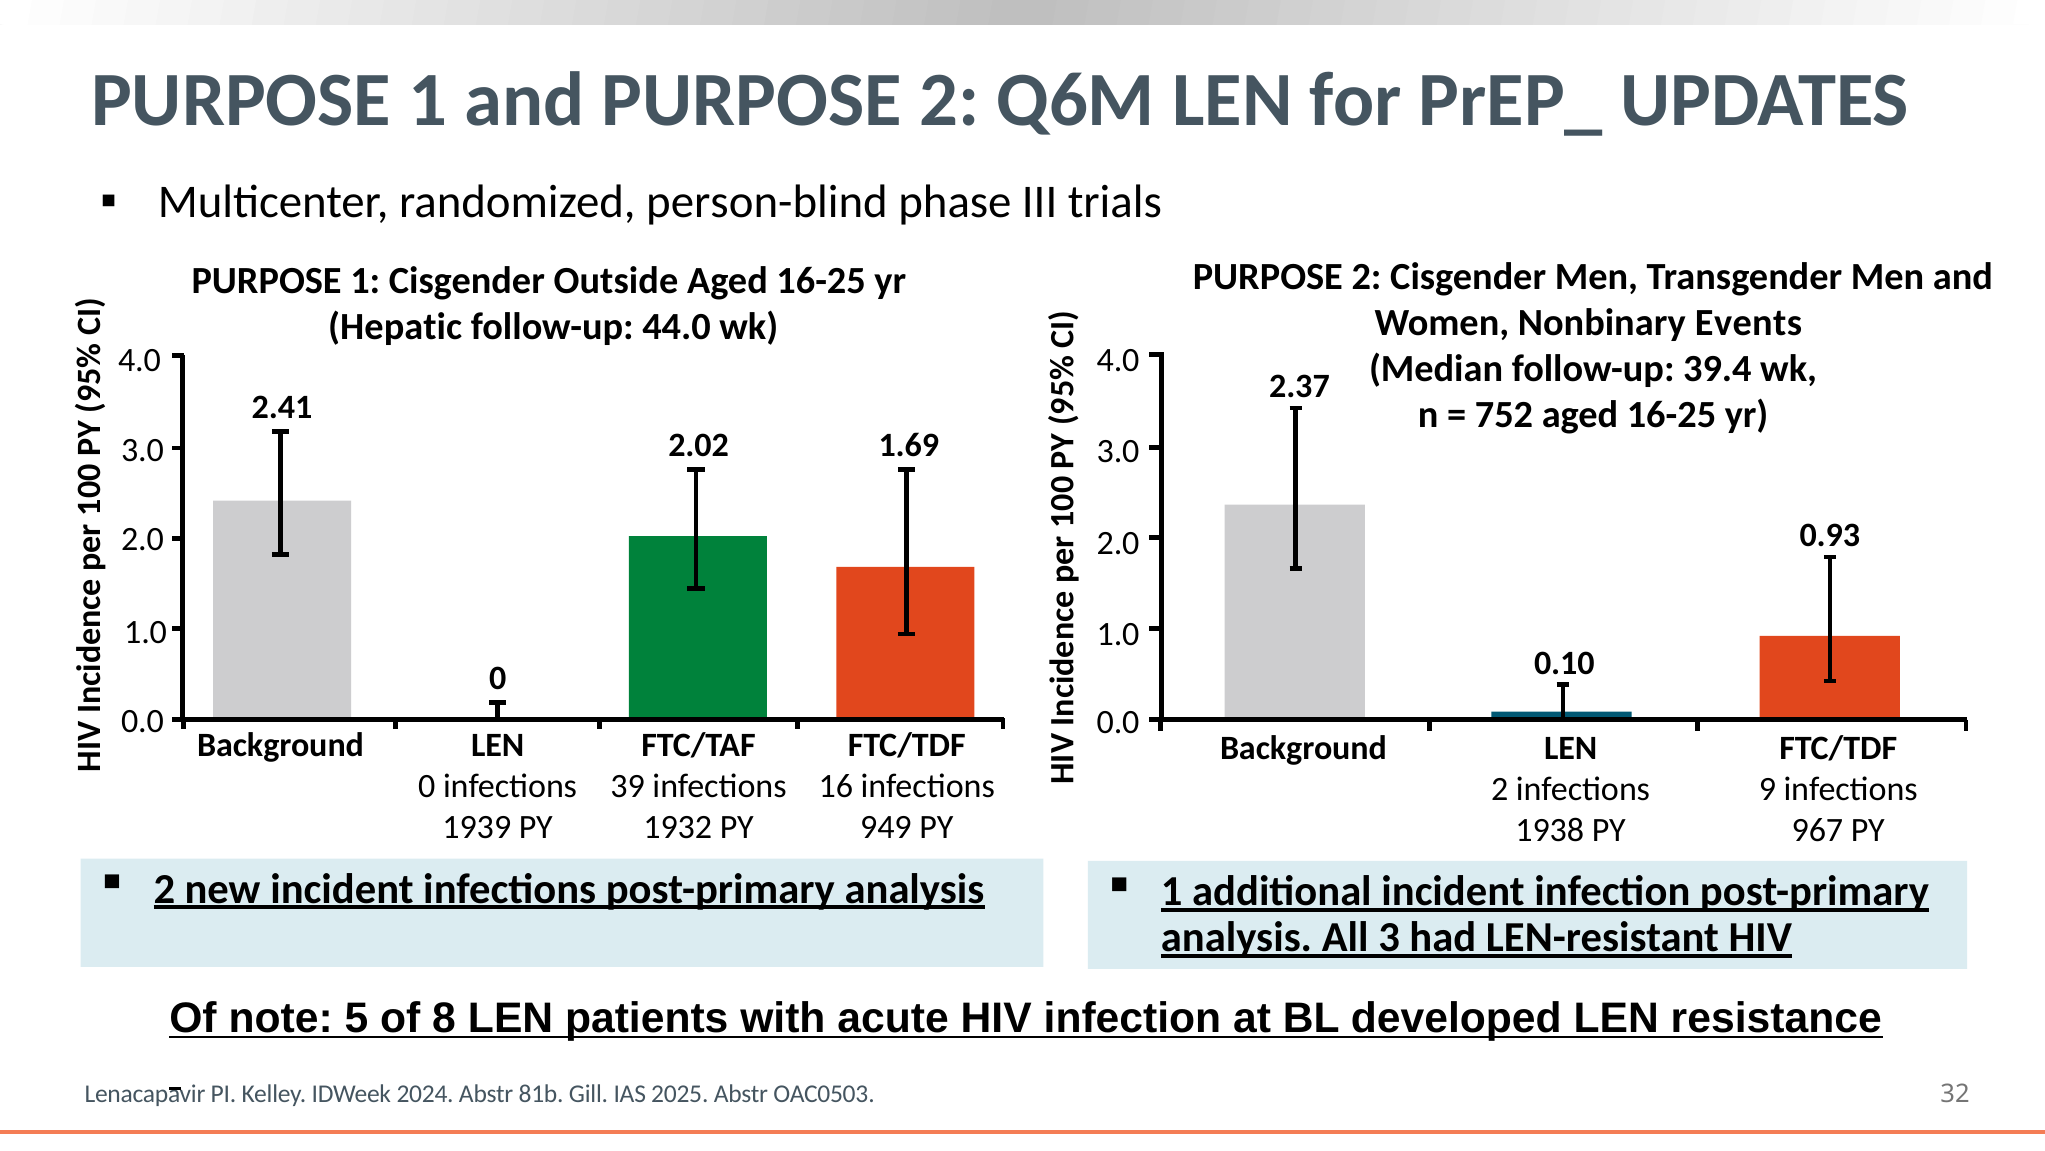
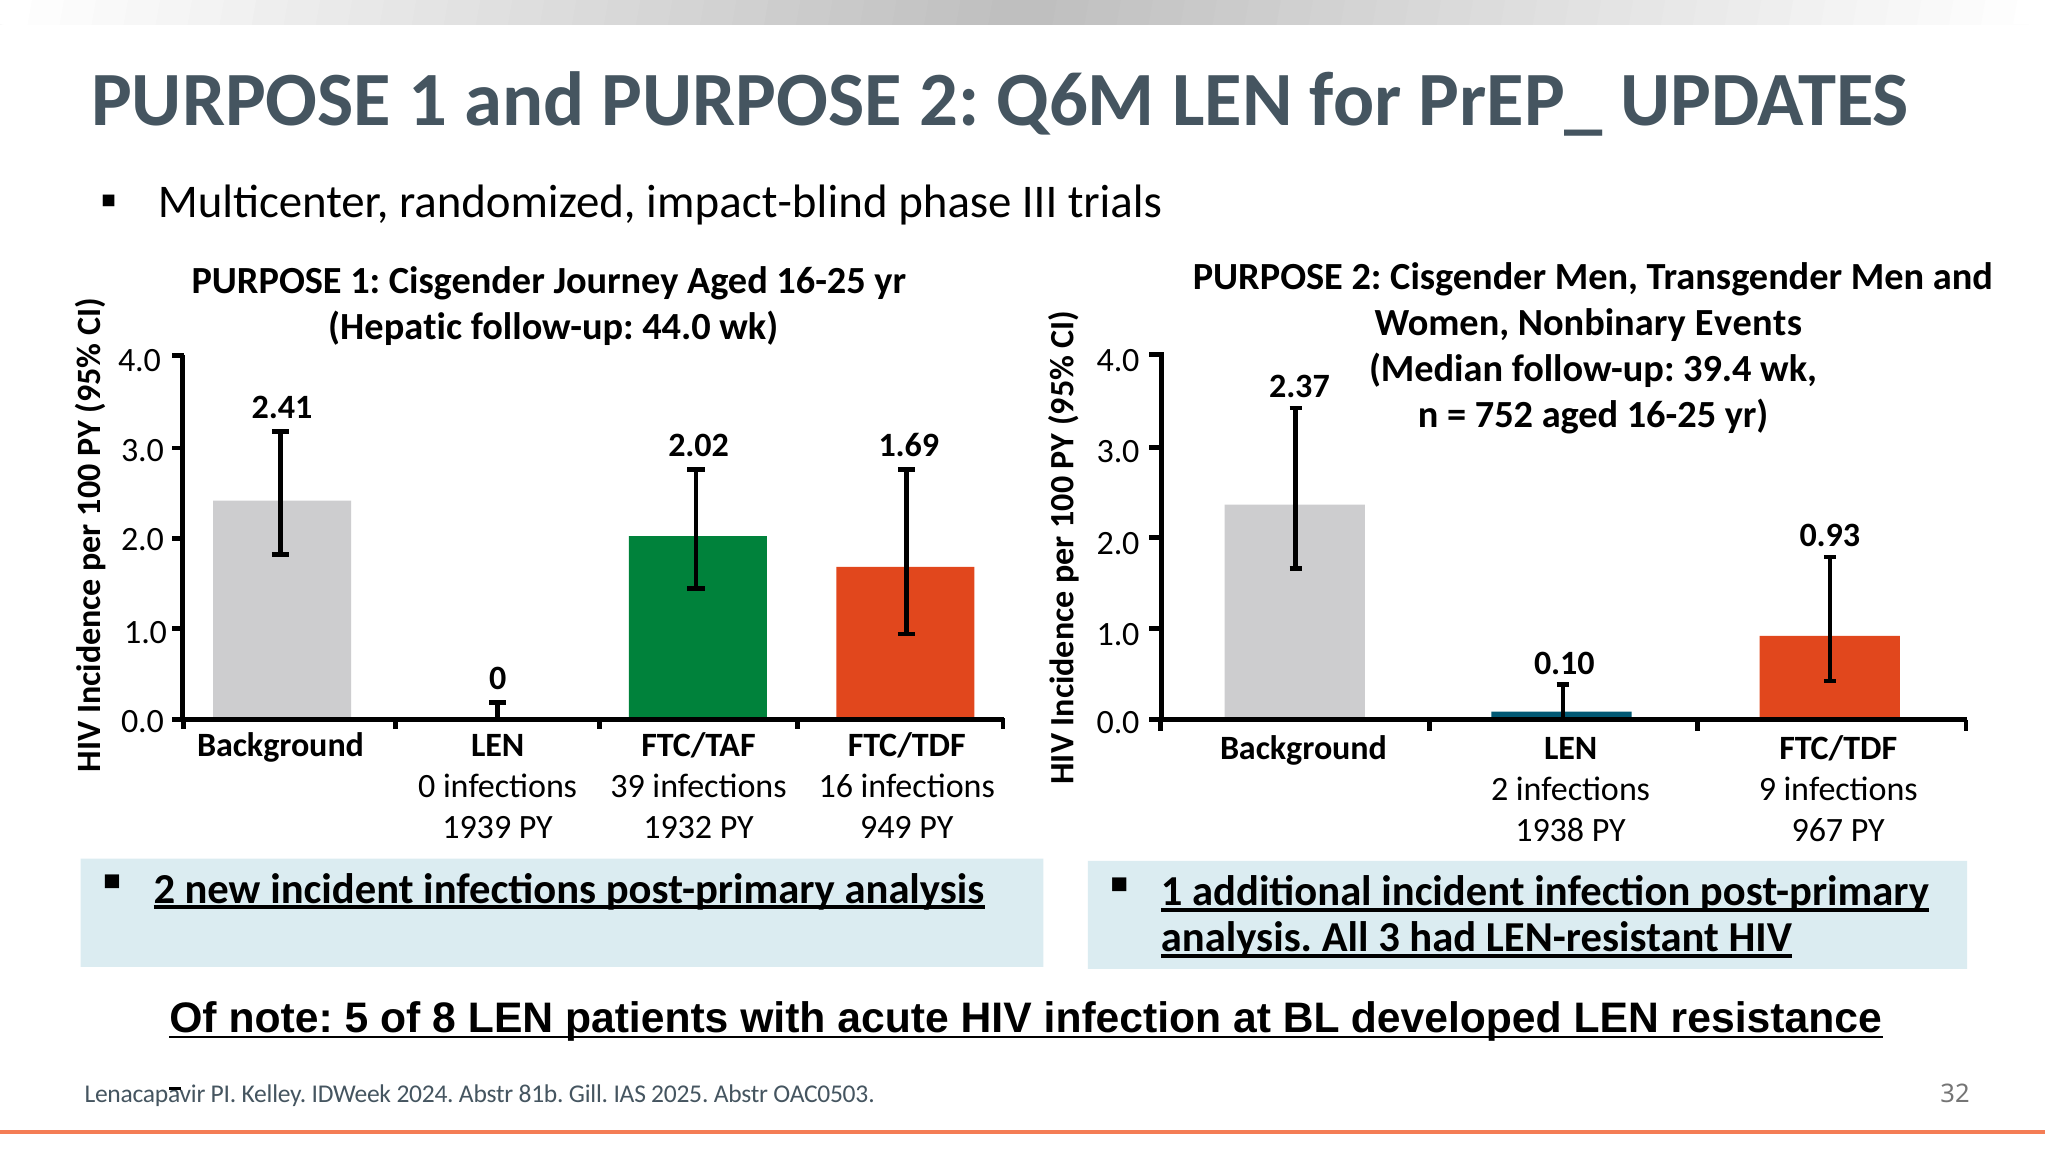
person-blind: person-blind -> impact-blind (767, 202)
Outside: Outside -> Journey (616, 281)
